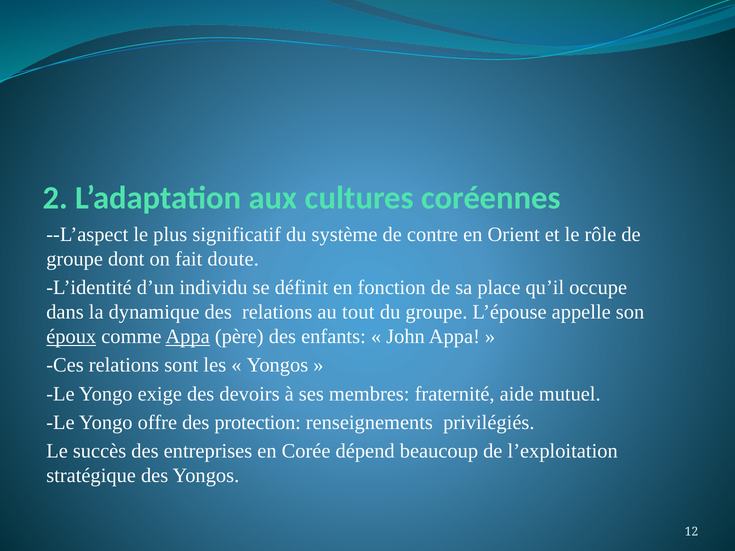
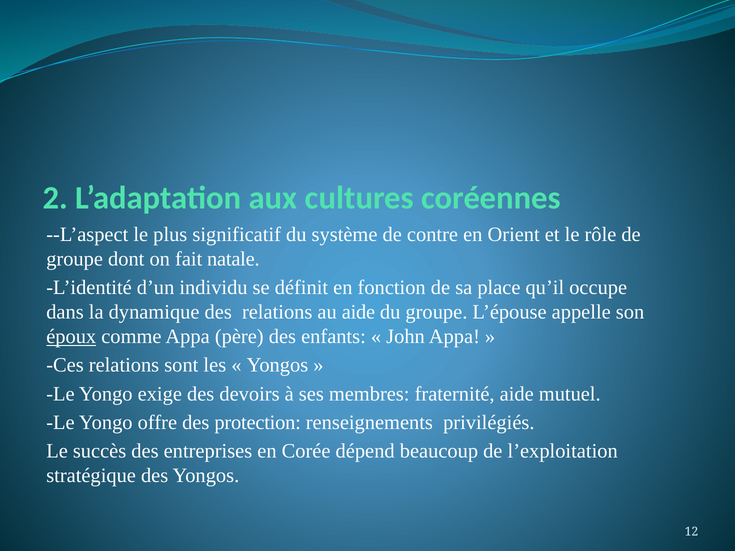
doute: doute -> natale (233, 259)
au tout: tout -> aide (358, 312)
Appa underline: present -> none (188, 337)
